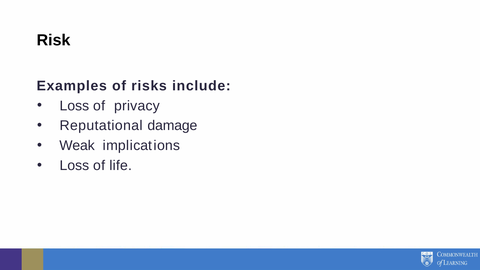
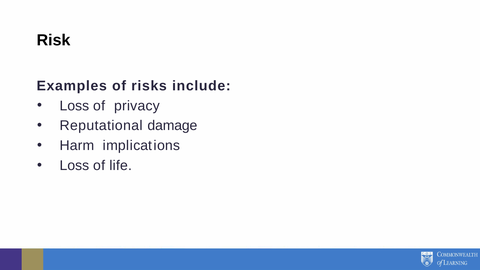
Weak: Weak -> Harm (77, 146)
